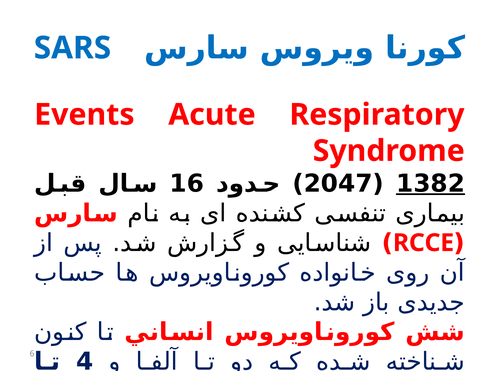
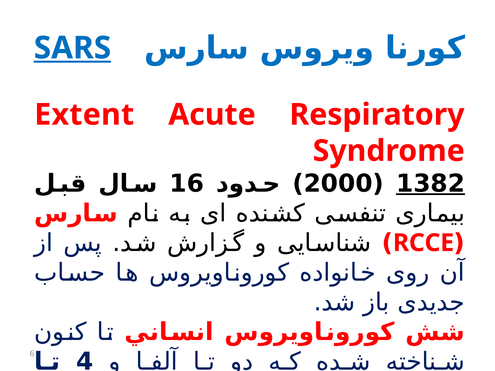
SARS underline: none -> present (72, 48)
Events: Events -> Extent (84, 115)
2047: 2047 -> 2000 (338, 184)
